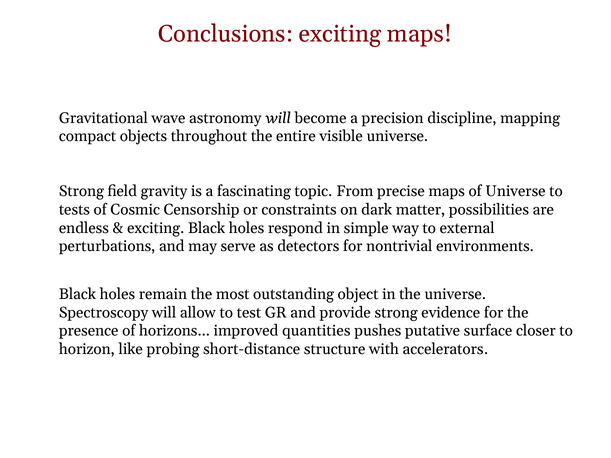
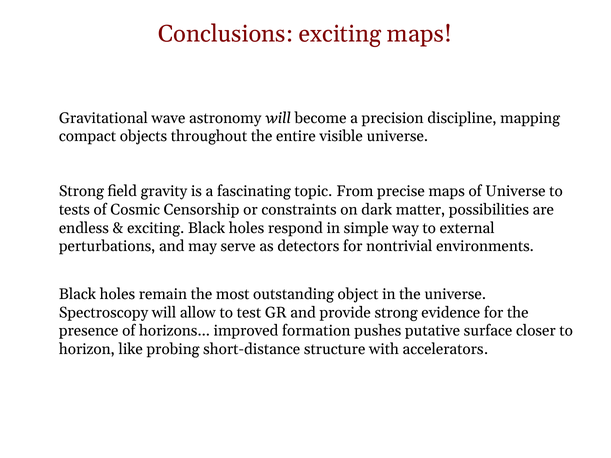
quantities: quantities -> formation (316, 331)
